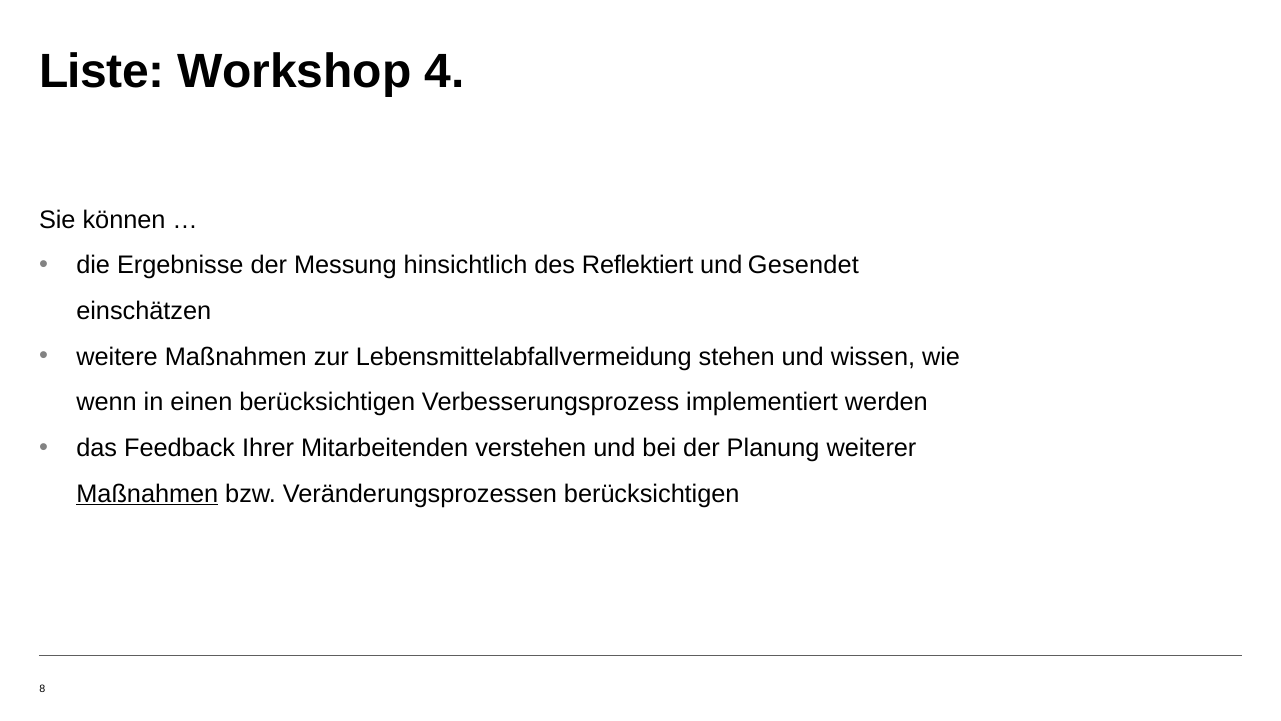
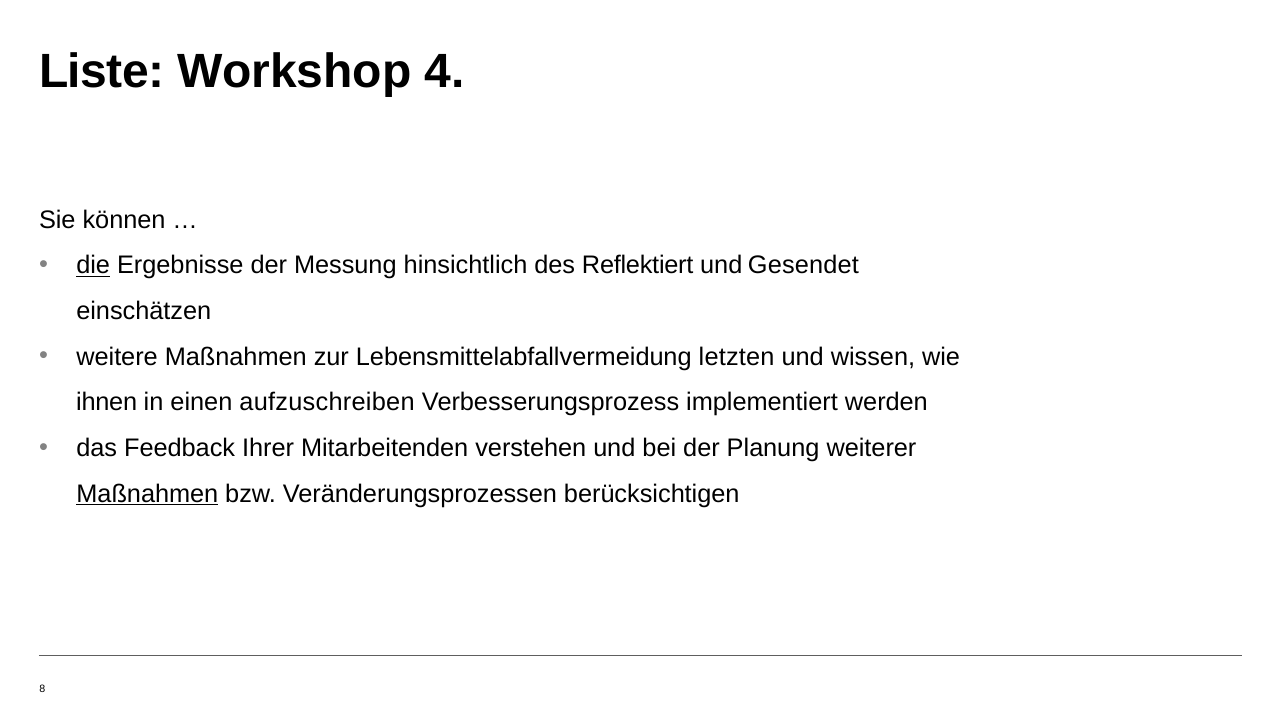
die underline: none -> present (93, 265)
stehen: stehen -> letzten (737, 357)
wenn: wenn -> ihnen (107, 402)
einen berücksichtigen: berücksichtigen -> aufzuschreiben (327, 402)
